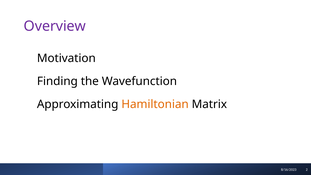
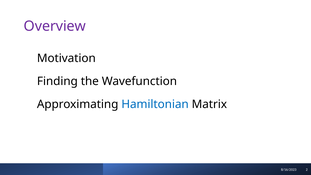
Hamiltonian colour: orange -> blue (155, 104)
